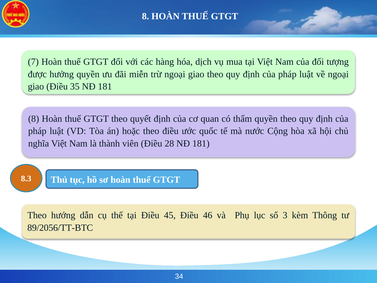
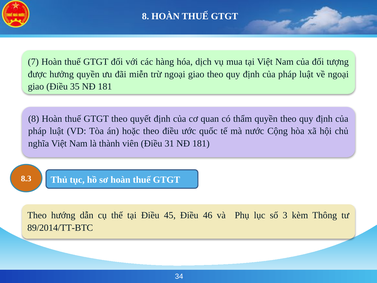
28: 28 -> 31 (169, 143)
89/2056/TT-BTC: 89/2056/TT-BTC -> 89/2014/TT-BTC (60, 228)
